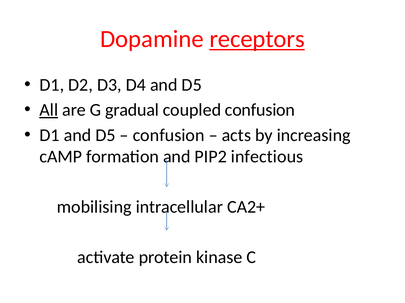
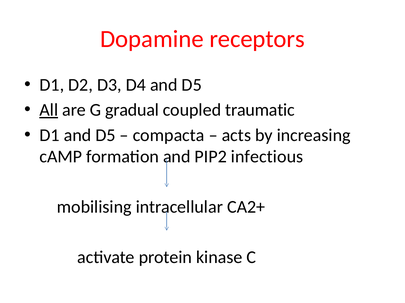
receptors underline: present -> none (257, 39)
coupled confusion: confusion -> traumatic (260, 110)
confusion: confusion -> compacta (169, 135)
